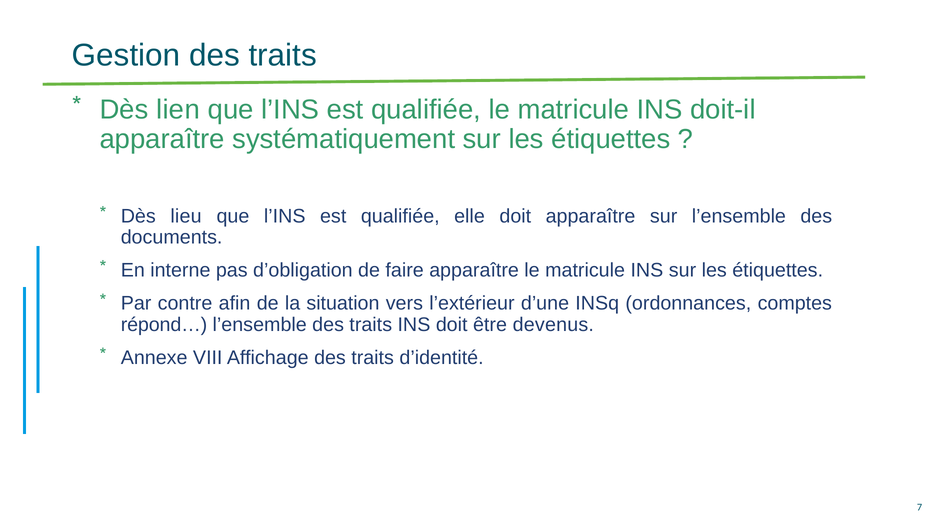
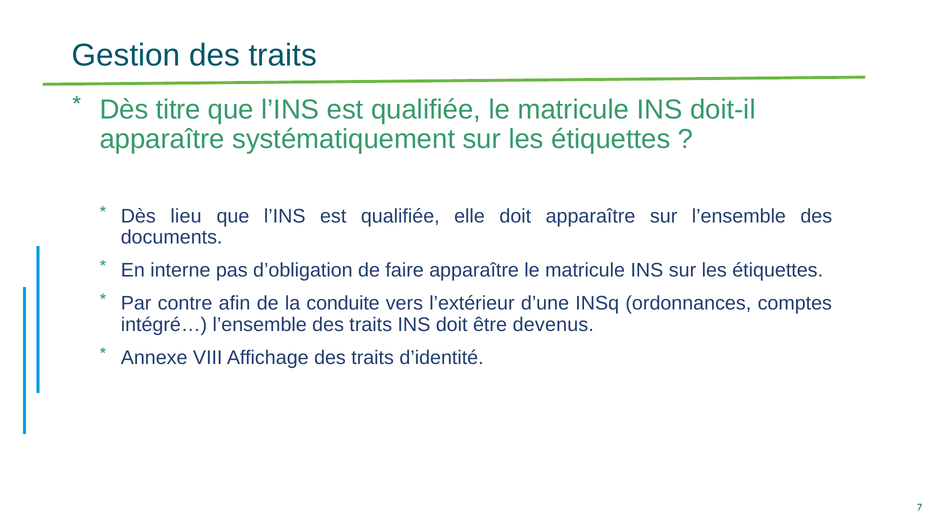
lien: lien -> titre (178, 110)
situation: situation -> conduite (343, 303)
répond…: répond… -> intégré… (164, 325)
